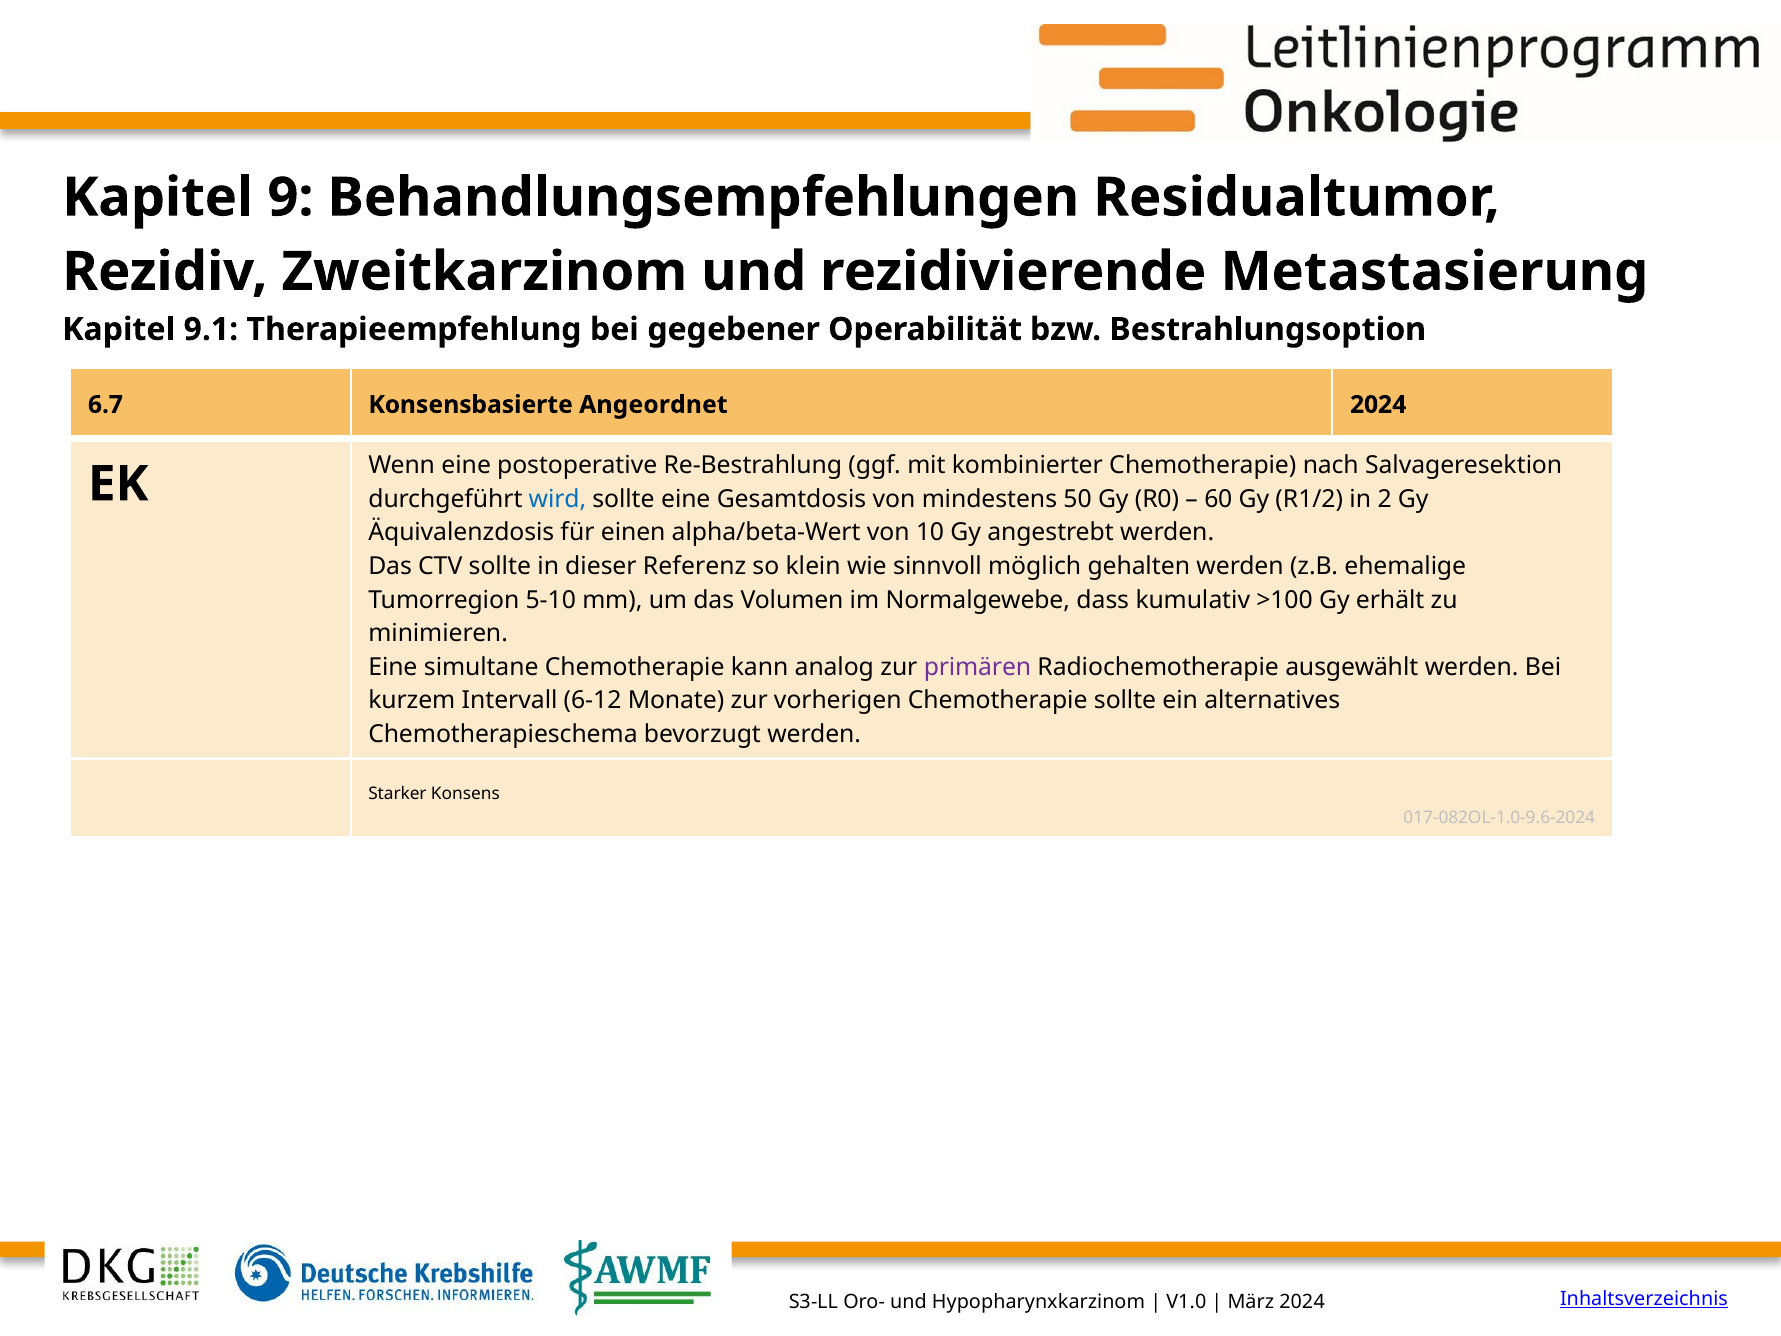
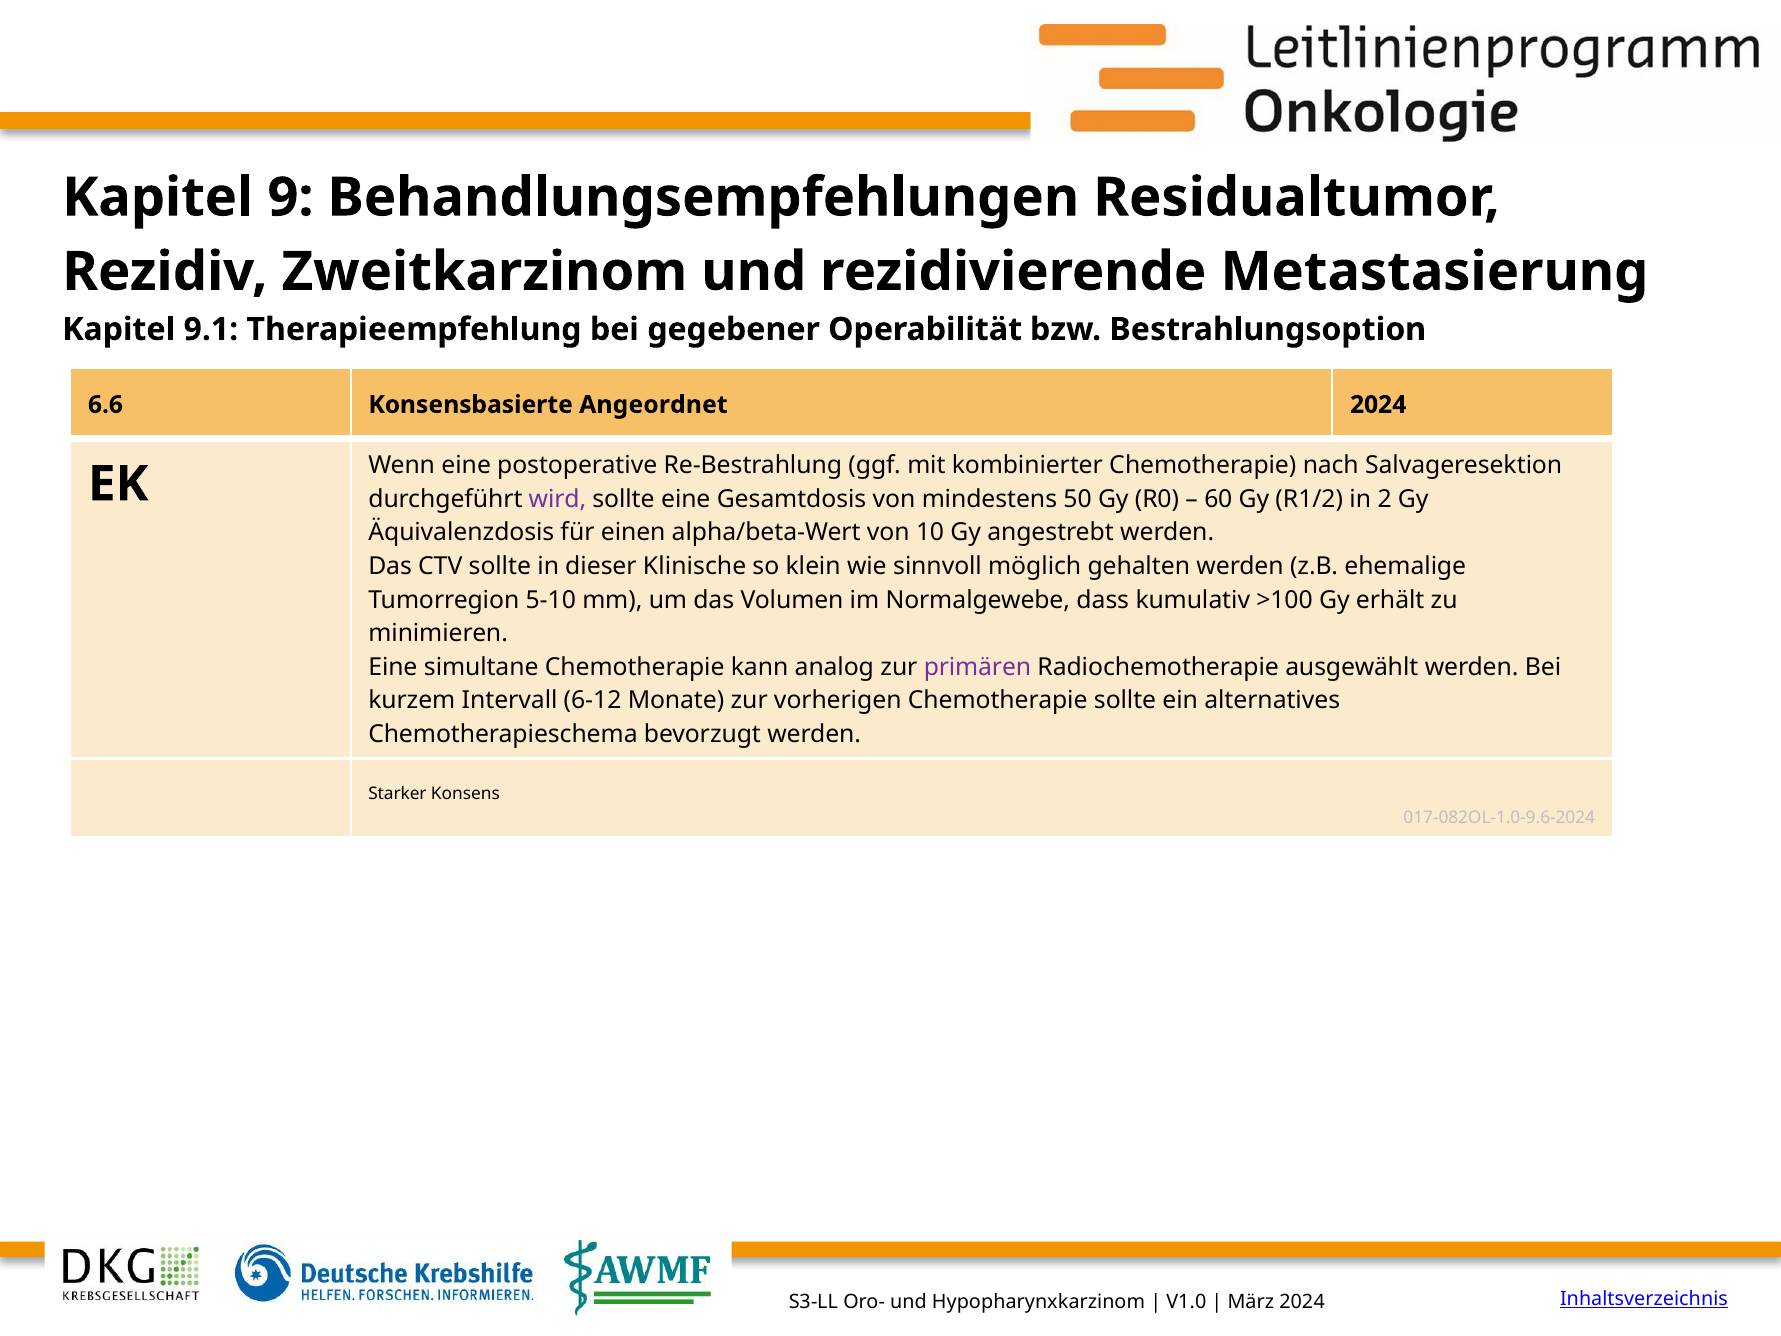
6.7: 6.7 -> 6.6 (105, 405)
wird colour: blue -> purple (557, 499)
Referenz: Referenz -> Klinische (695, 566)
